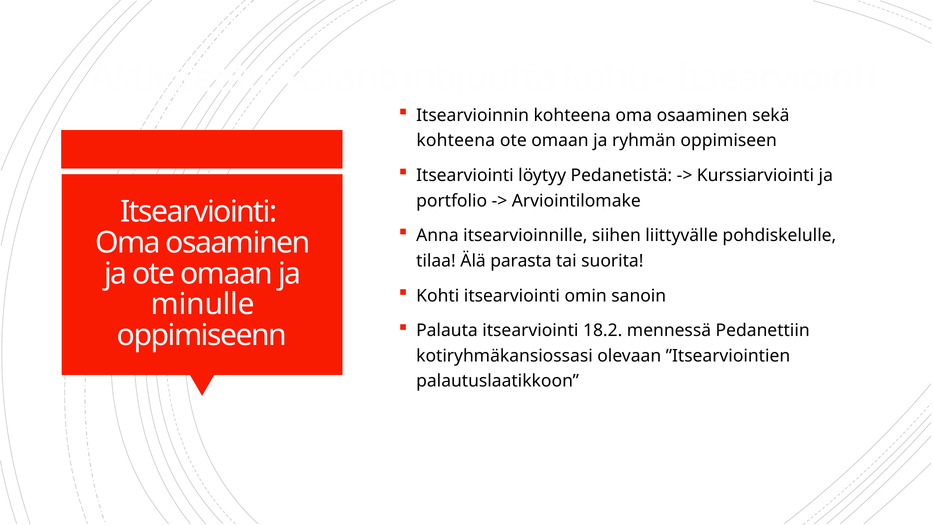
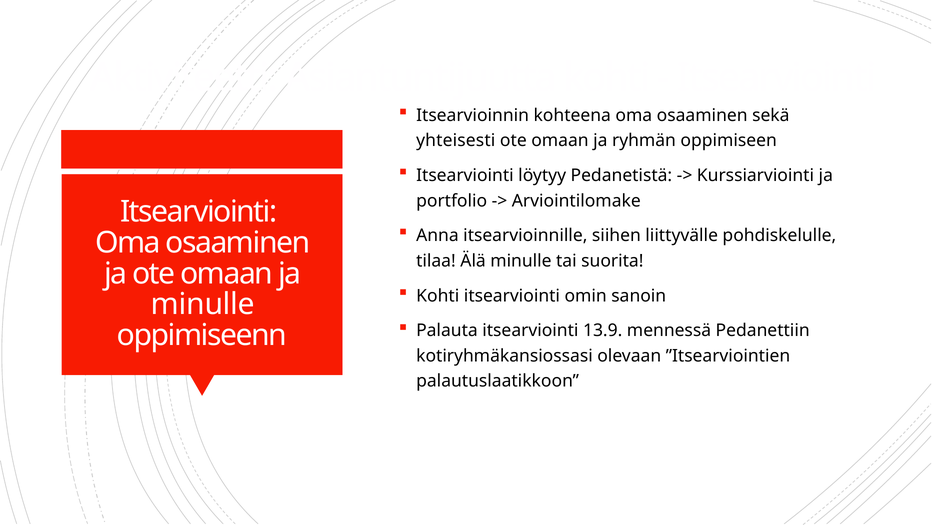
kohteena: kohteena -> yhteisesti (456, 141)
Älä parasta: parasta -> minulle (521, 261)
18.2: 18.2 -> 13.9 (603, 331)
